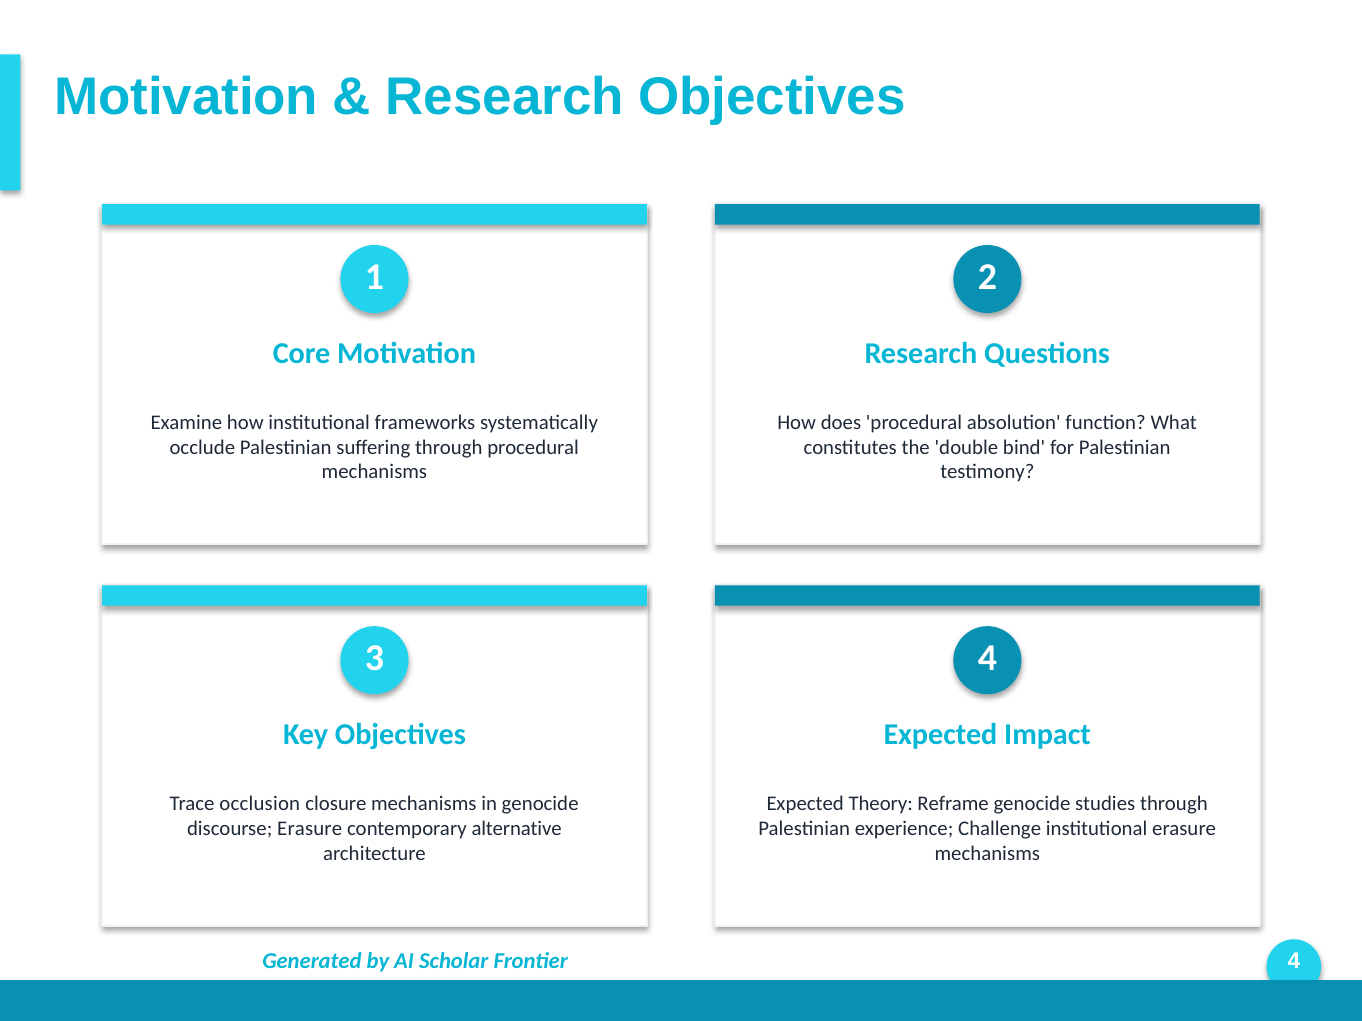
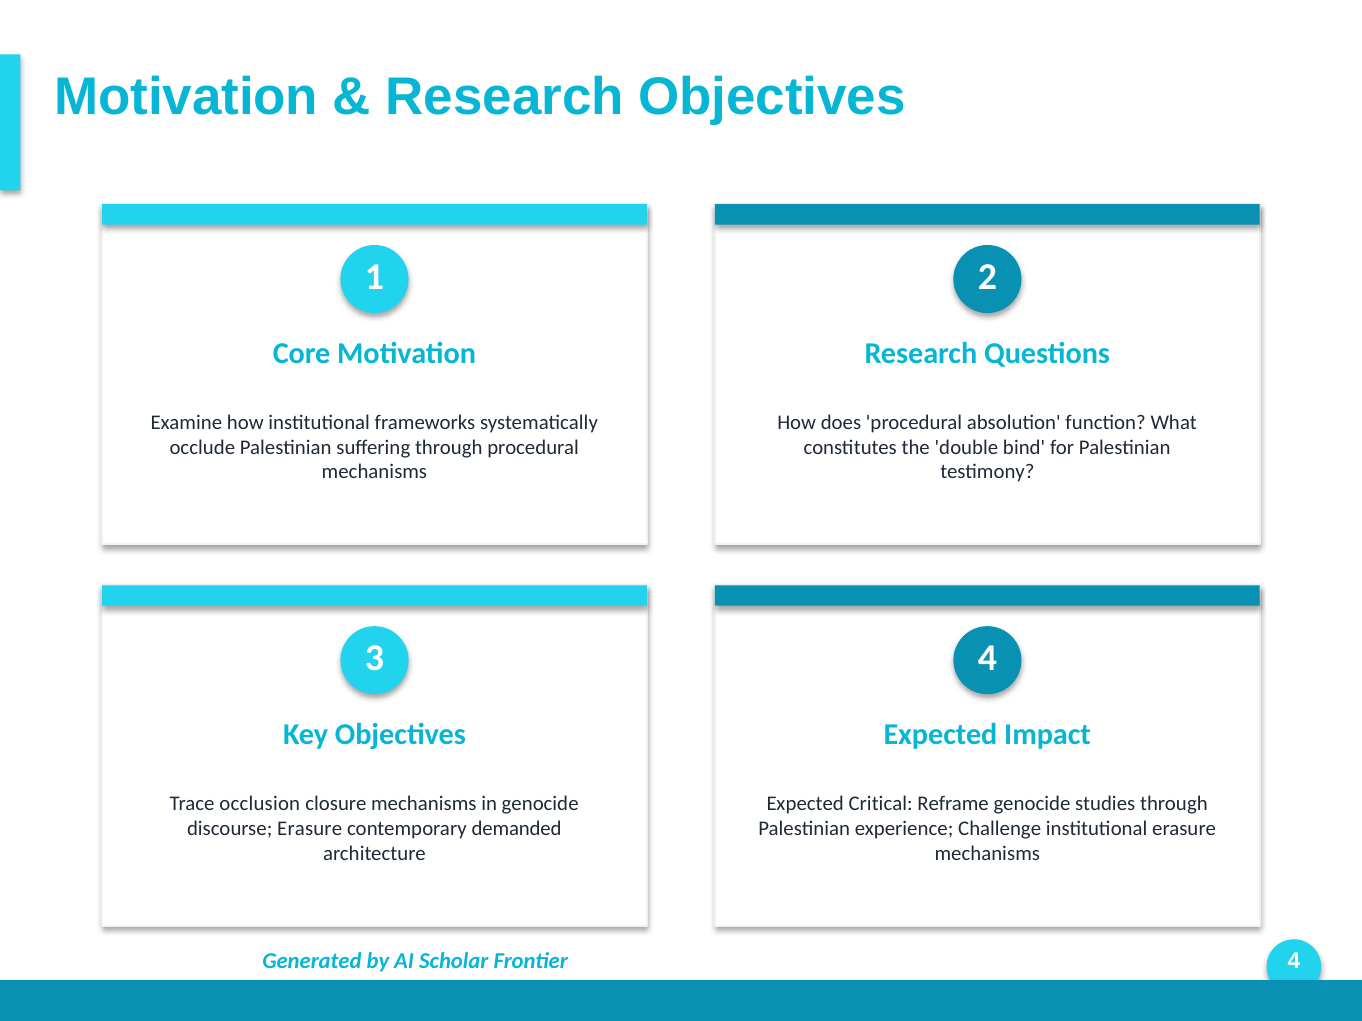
Theory: Theory -> Critical (881, 804)
alternative: alternative -> demanded (517, 829)
